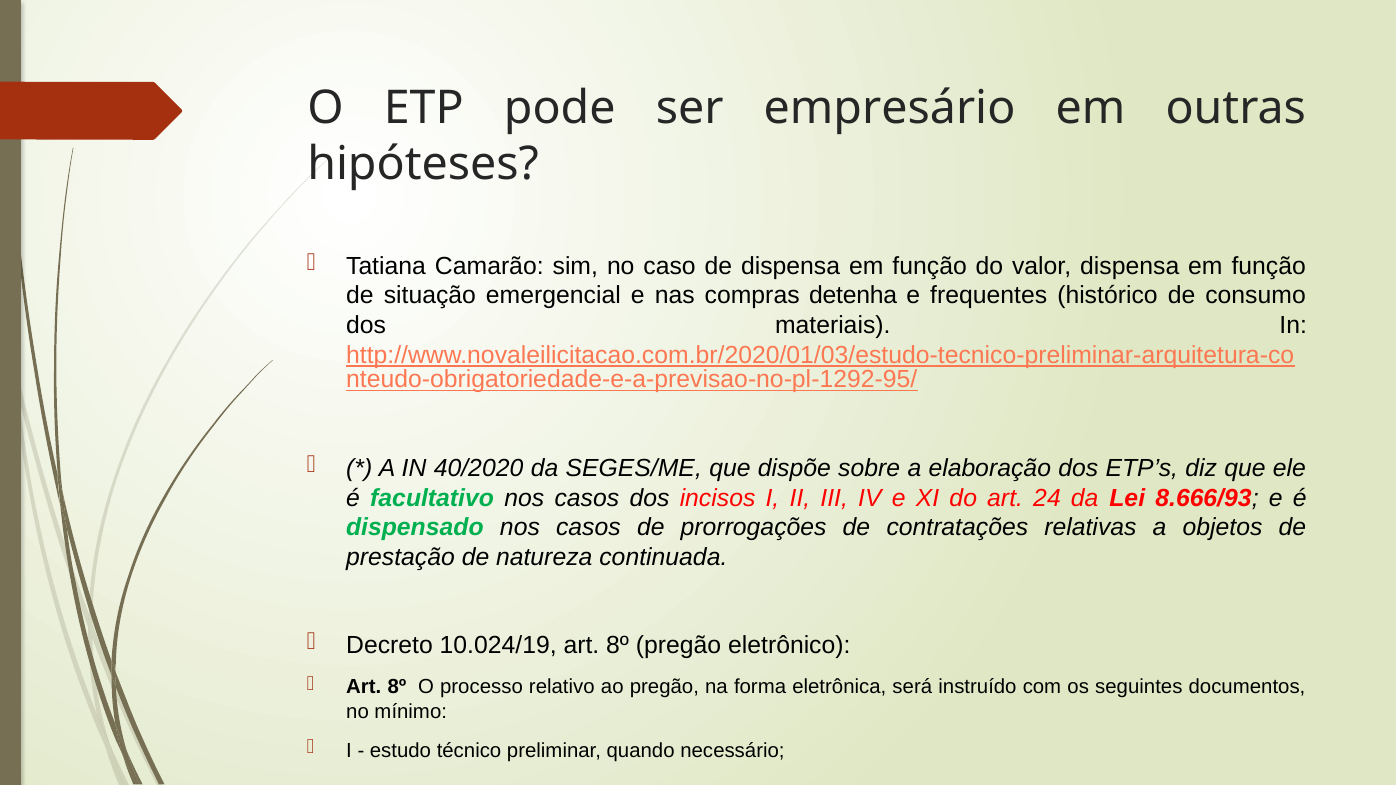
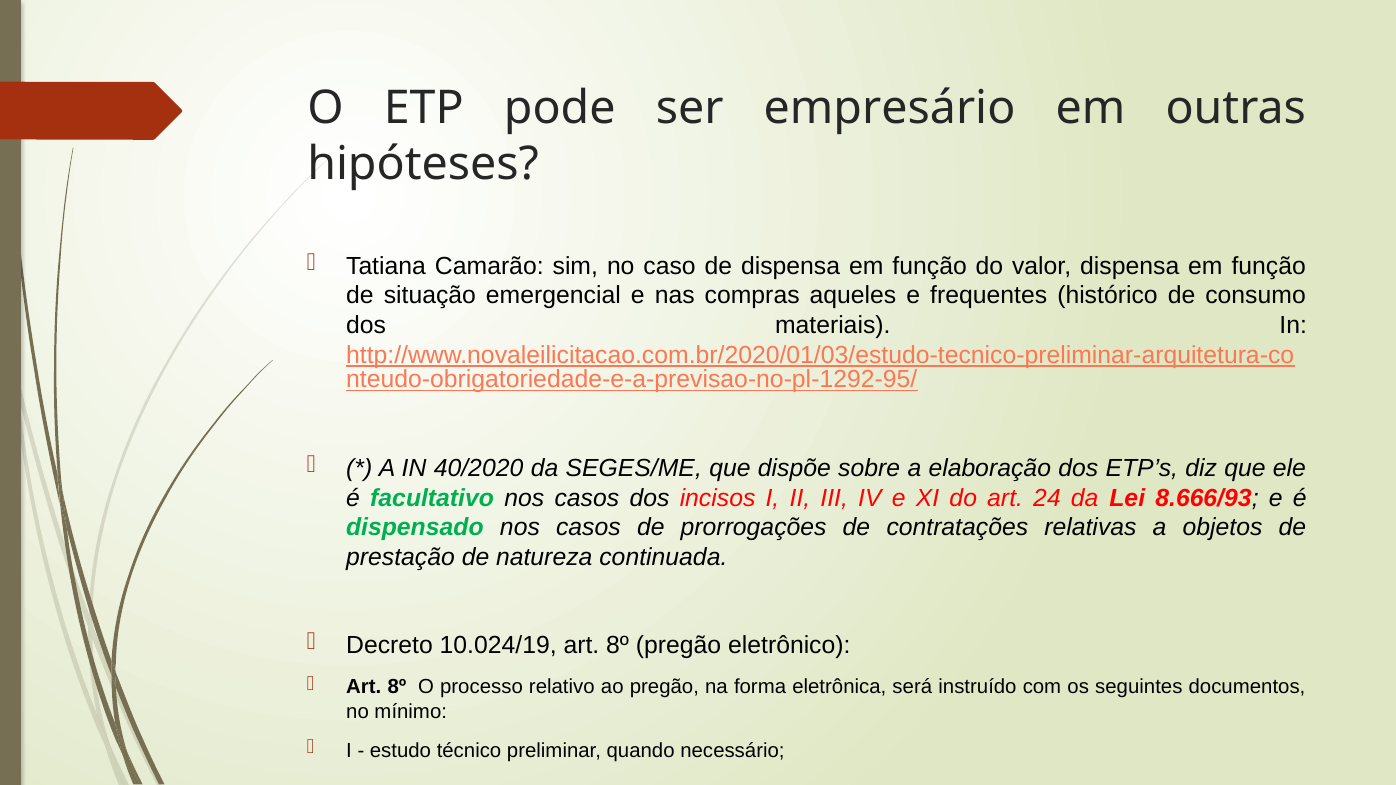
detenha: detenha -> aqueles (853, 296)
